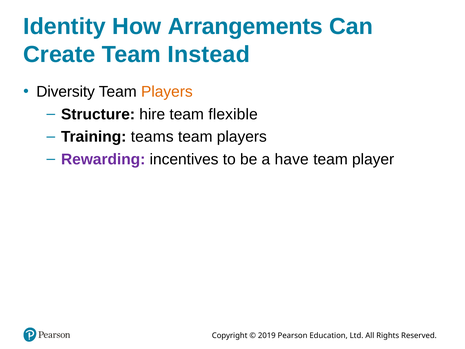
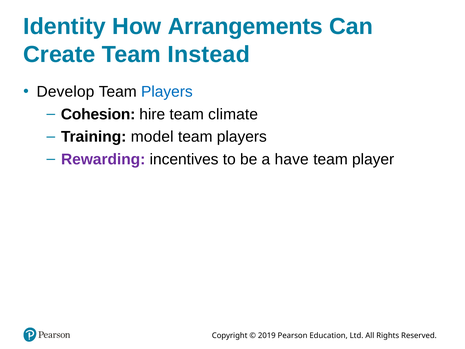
Diversity: Diversity -> Develop (65, 92)
Players colour: orange -> blue (167, 92)
Structure: Structure -> Cohesion (98, 114)
flexible: flexible -> climate (233, 114)
teams: teams -> model (152, 137)
